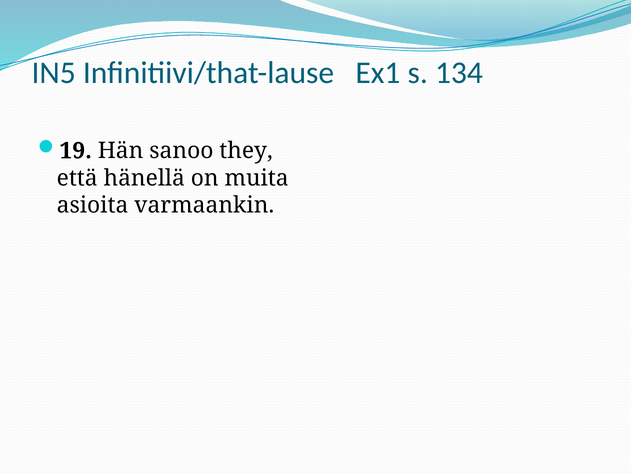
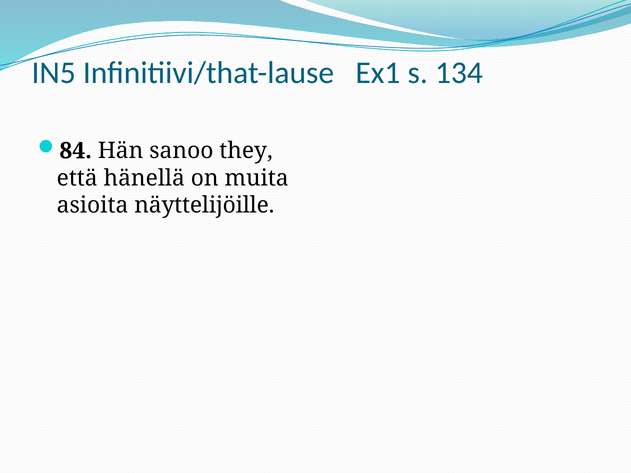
19: 19 -> 84 (76, 151)
varmaankin: varmaankin -> näyttelijöille (204, 206)
